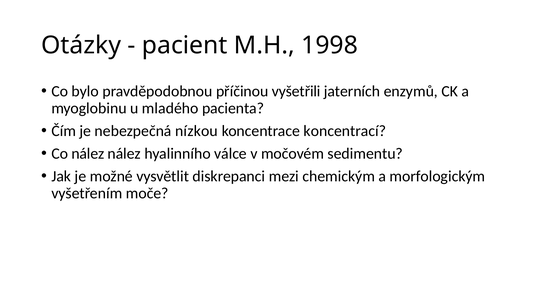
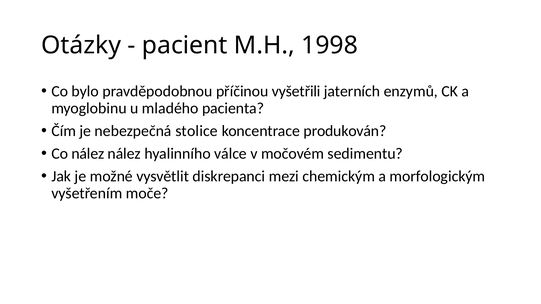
nízkou: nízkou -> stolice (197, 131)
koncentrací: koncentrací -> produkován (345, 131)
